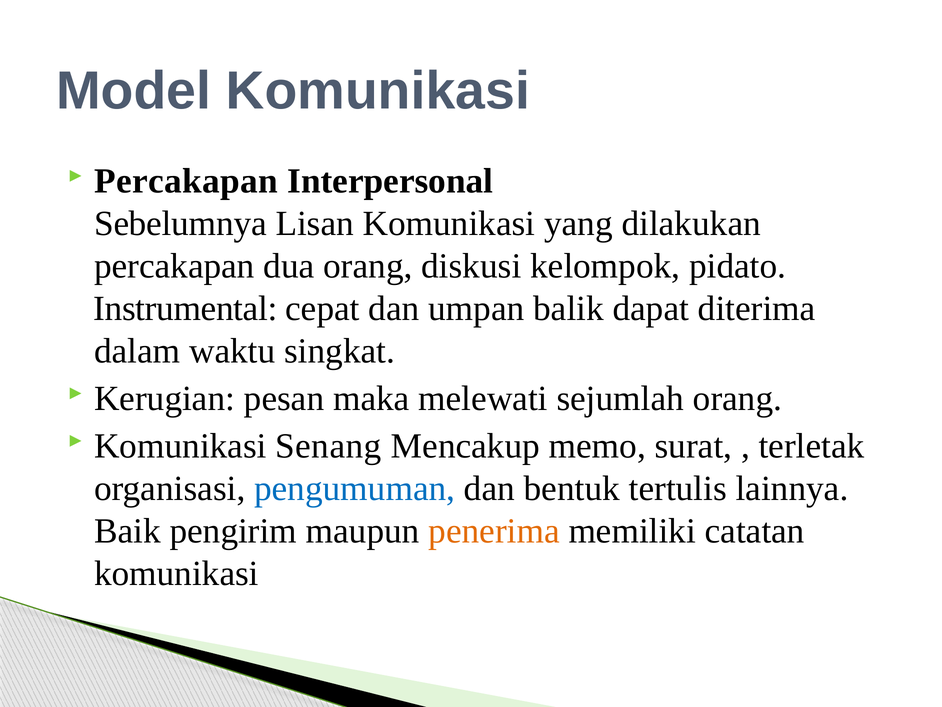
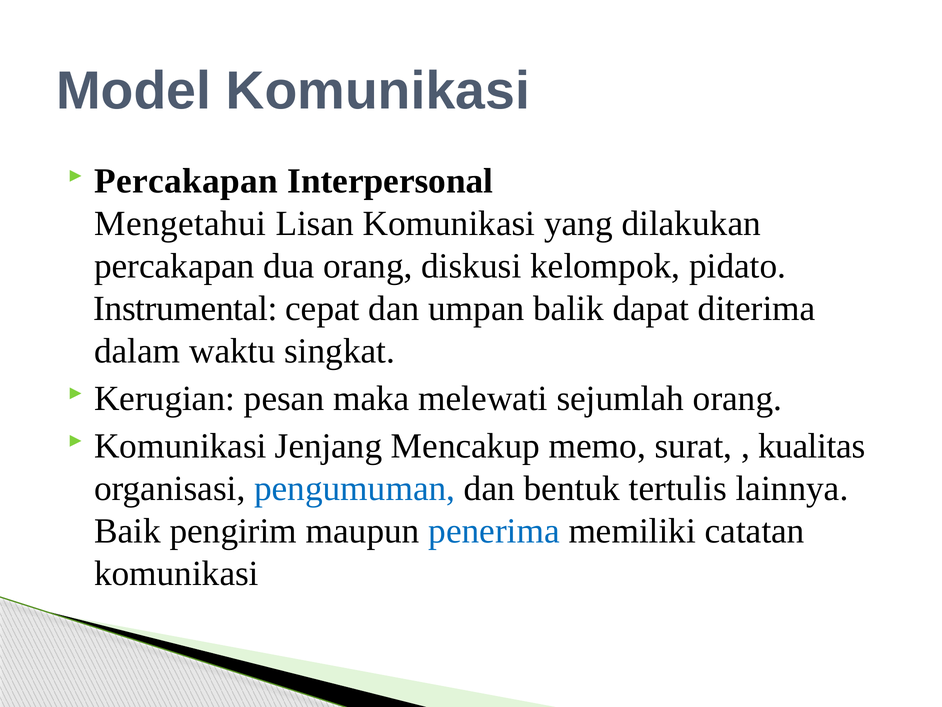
Sebelumnya: Sebelumnya -> Mengetahui (180, 223)
Senang: Senang -> Jenjang (329, 446)
terletak: terletak -> kualitas (812, 446)
penerima colour: orange -> blue (494, 531)
